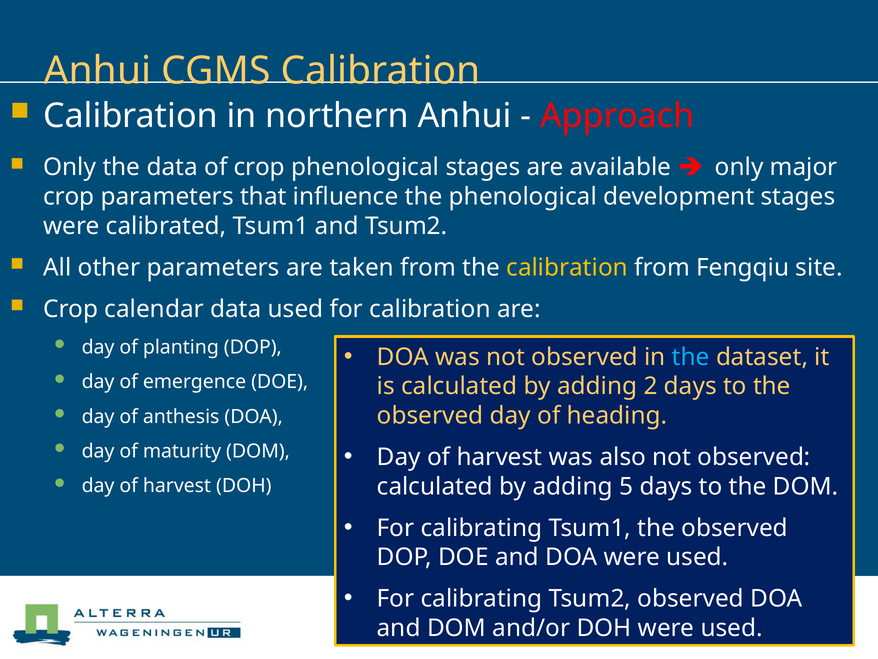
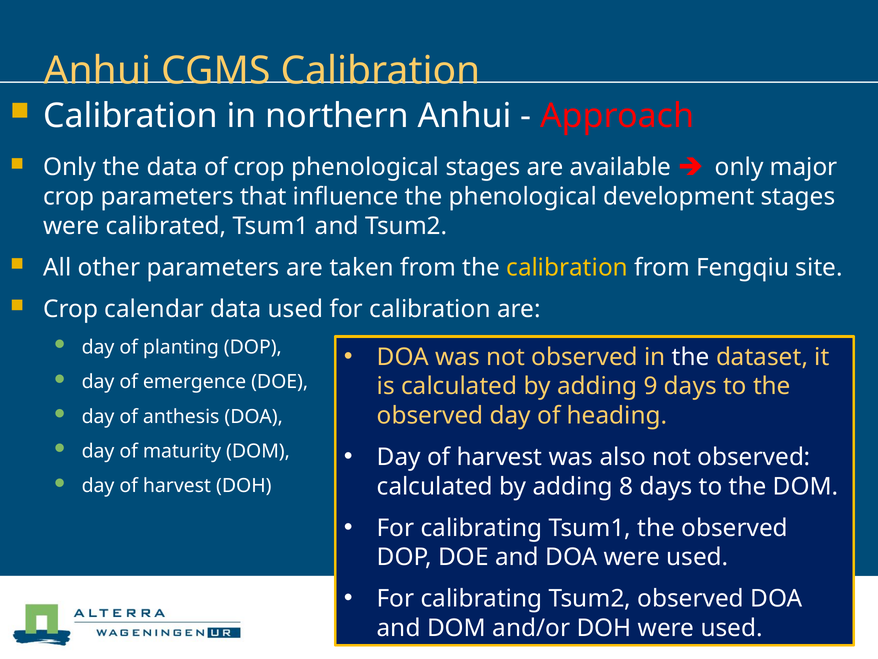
the colour: light blue -> white (691, 357)
2: 2 -> 9 (651, 386)
5: 5 -> 8 (626, 486)
